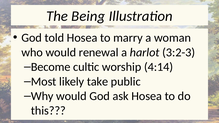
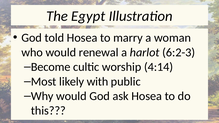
Being: Being -> Egypt (88, 16)
3:2-3: 3:2-3 -> 6:2-3 (179, 52)
take: take -> with (98, 82)
